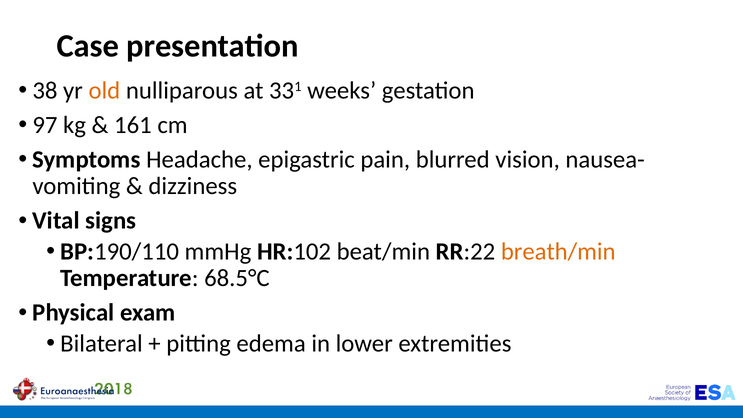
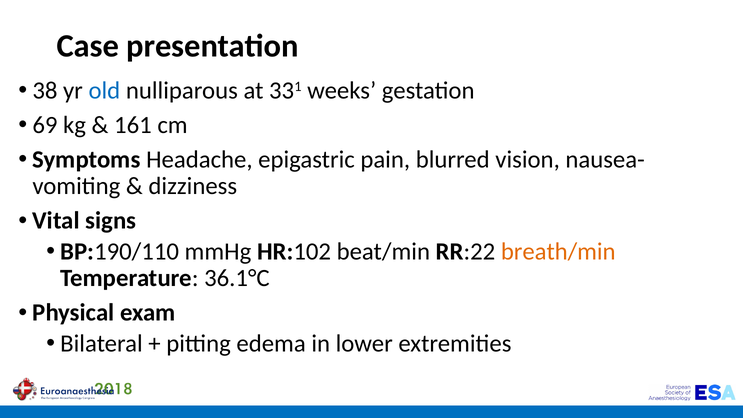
old colour: orange -> blue (104, 90)
97: 97 -> 69 (45, 125)
68.5°C: 68.5°C -> 36.1°C (237, 278)
